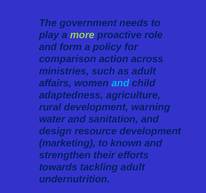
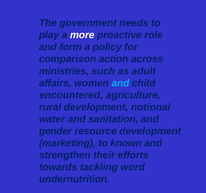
more colour: light green -> white (82, 35)
adaptedness: adaptedness -> encountered (71, 95)
warning: warning -> notional (151, 107)
design: design -> gender (55, 131)
tackling adult: adult -> word (133, 167)
